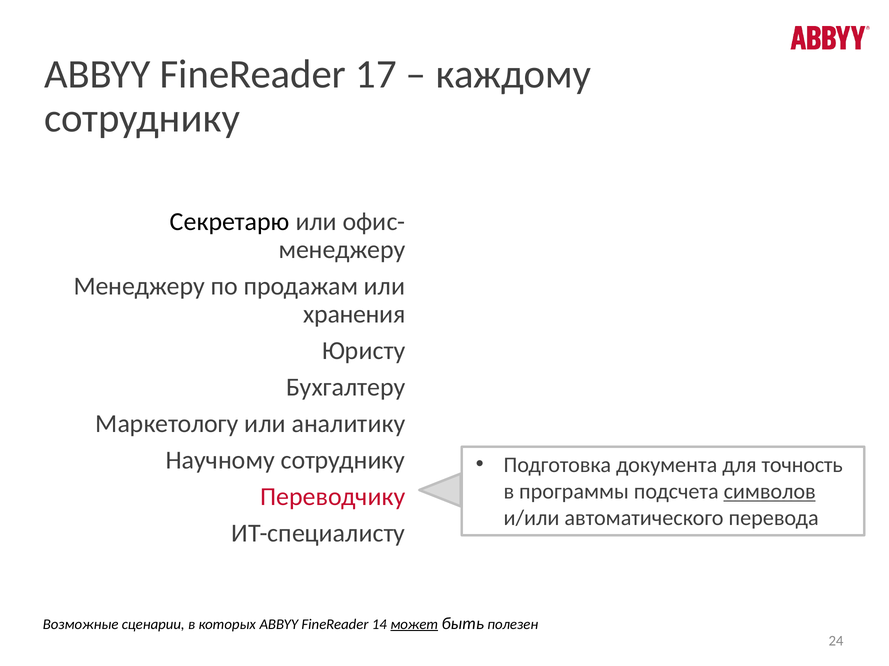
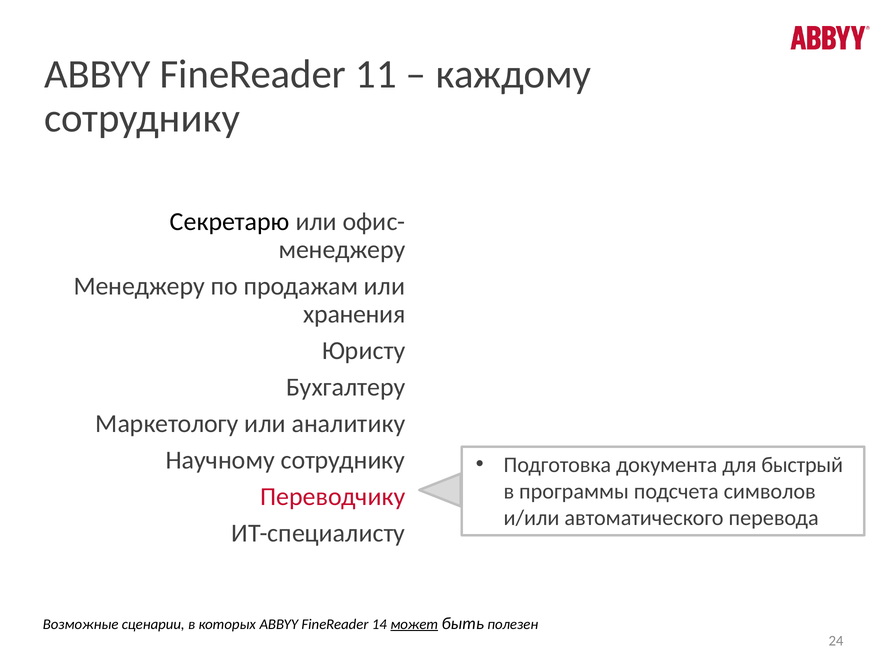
17: 17 -> 11 (376, 75)
точность: точность -> быстрый (802, 465)
символов underline: present -> none (770, 492)
